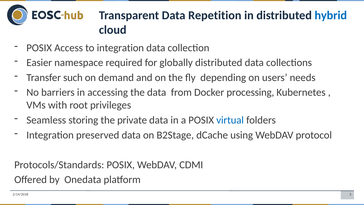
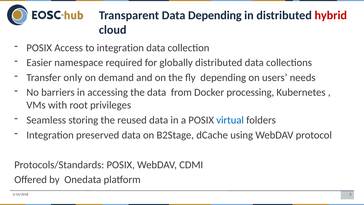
Data Repetition: Repetition -> Depending (215, 15)
hybrid colour: blue -> red (331, 15)
such: such -> only (73, 77)
private: private -> reused (132, 120)
